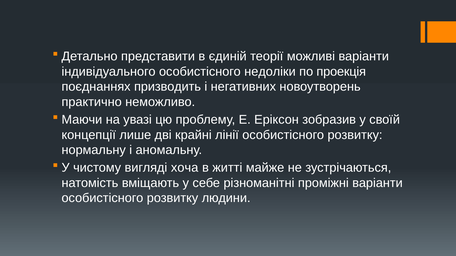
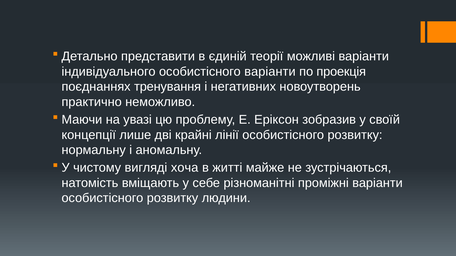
особистісного недоліки: недоліки -> варіанти (270, 72)
призводить: призводить -> тренування (168, 87)
